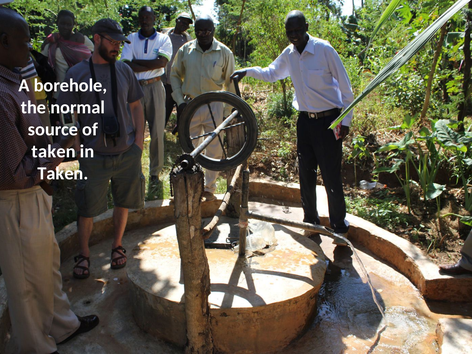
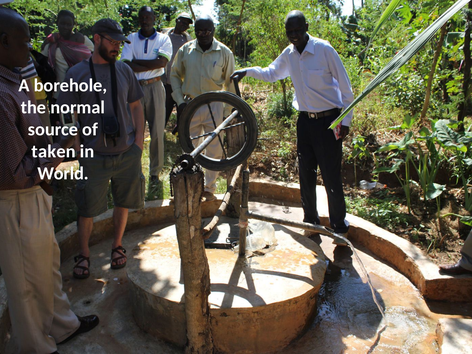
Taken: Taken -> World (63, 174)
